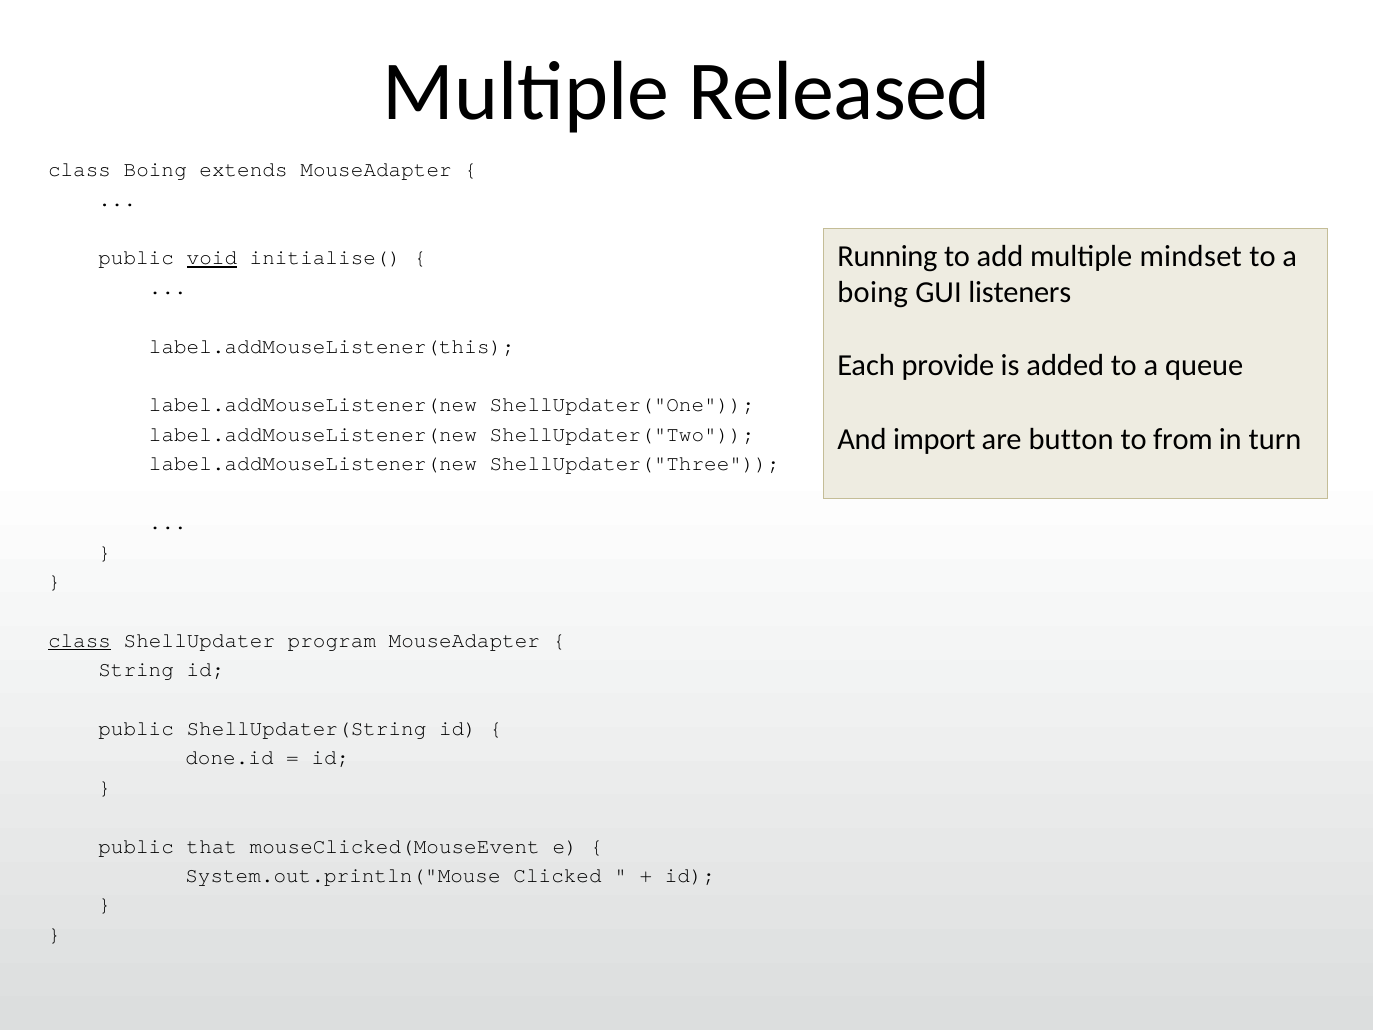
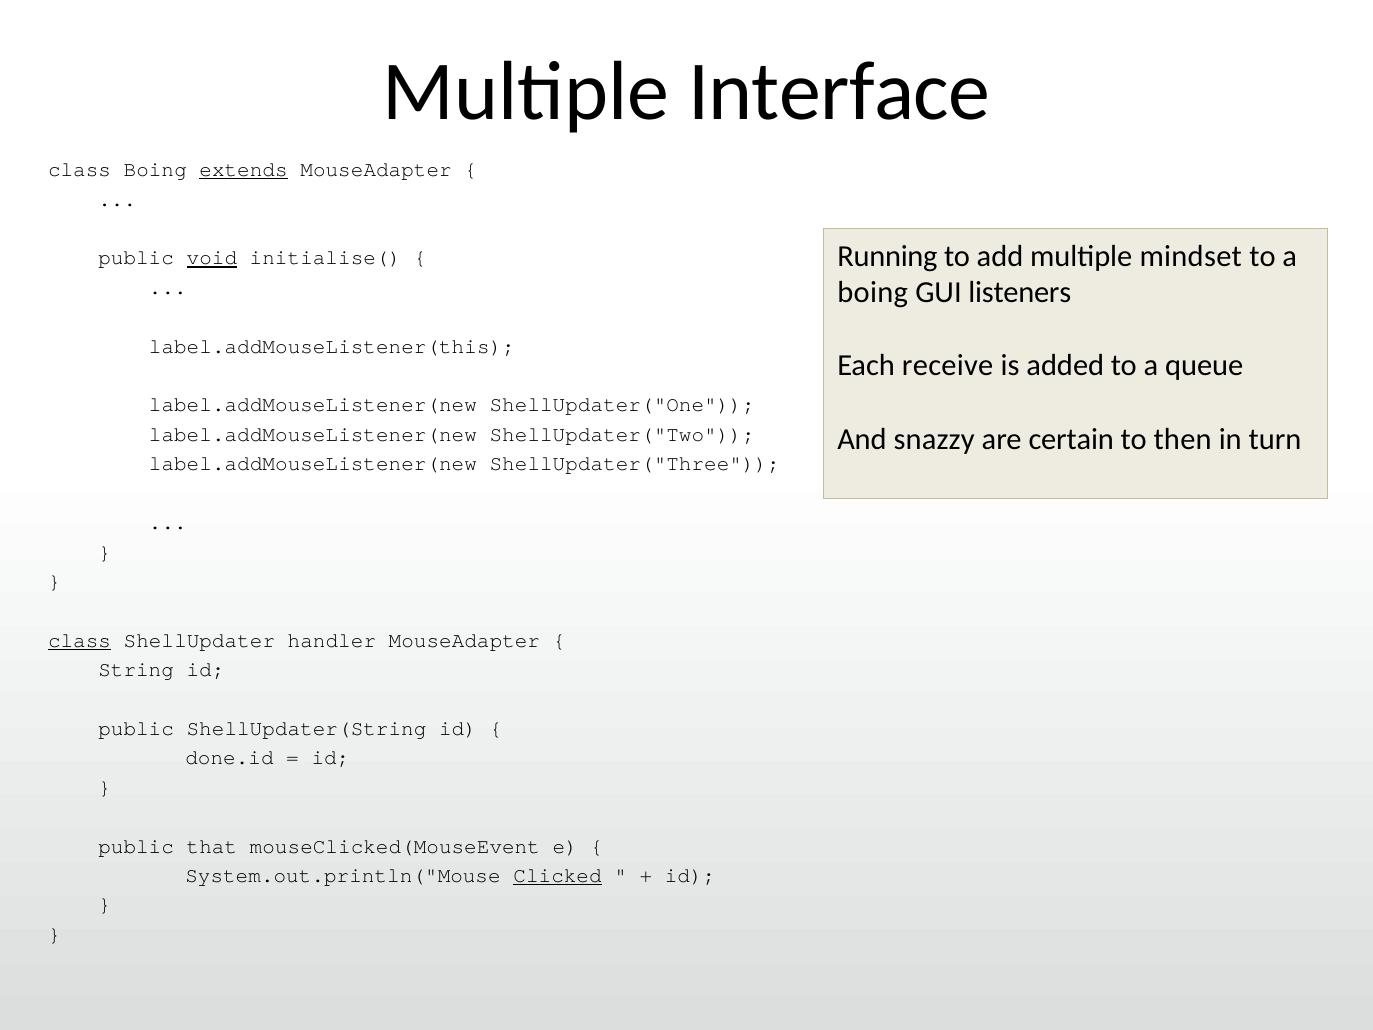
Released: Released -> Interface (839, 92)
extends underline: none -> present (244, 170)
provide: provide -> receive (948, 366)
import: import -> snazzy (934, 439)
button: button -> certain (1071, 439)
from: from -> then (1183, 439)
program: program -> handler (332, 640)
Clicked underline: none -> present (558, 875)
